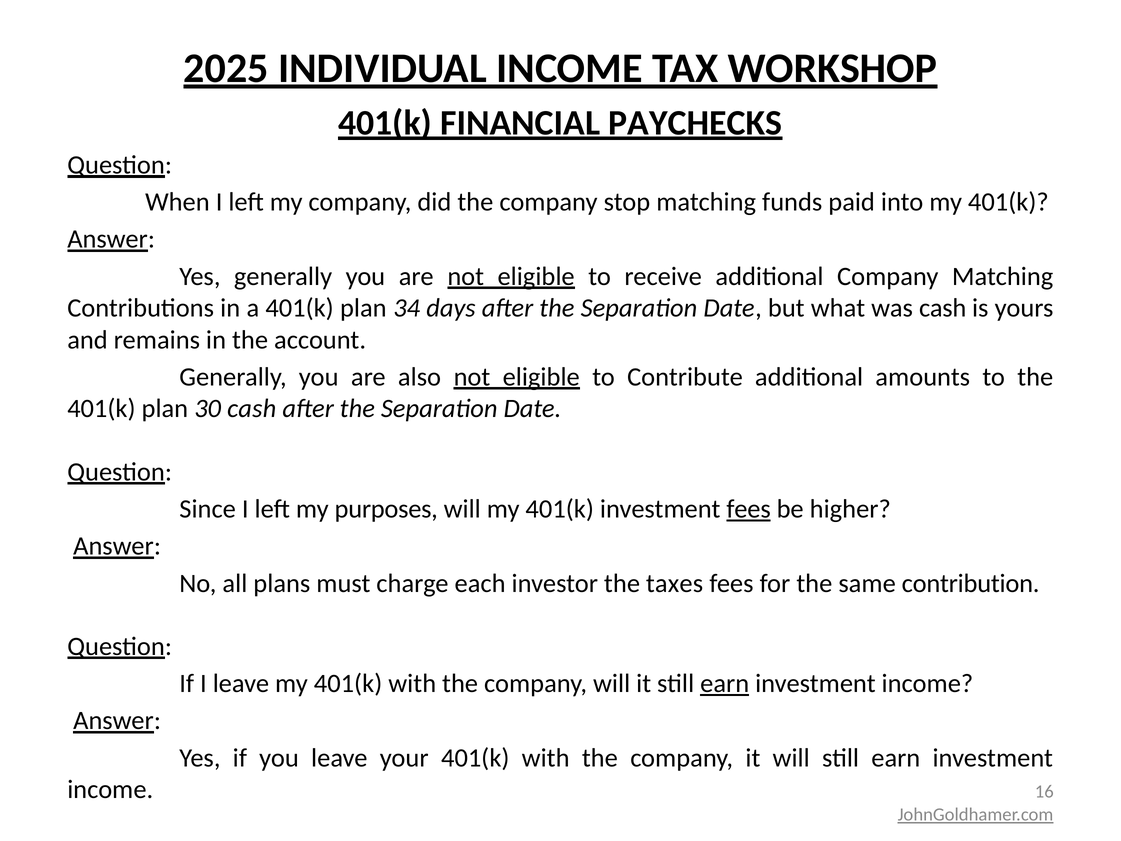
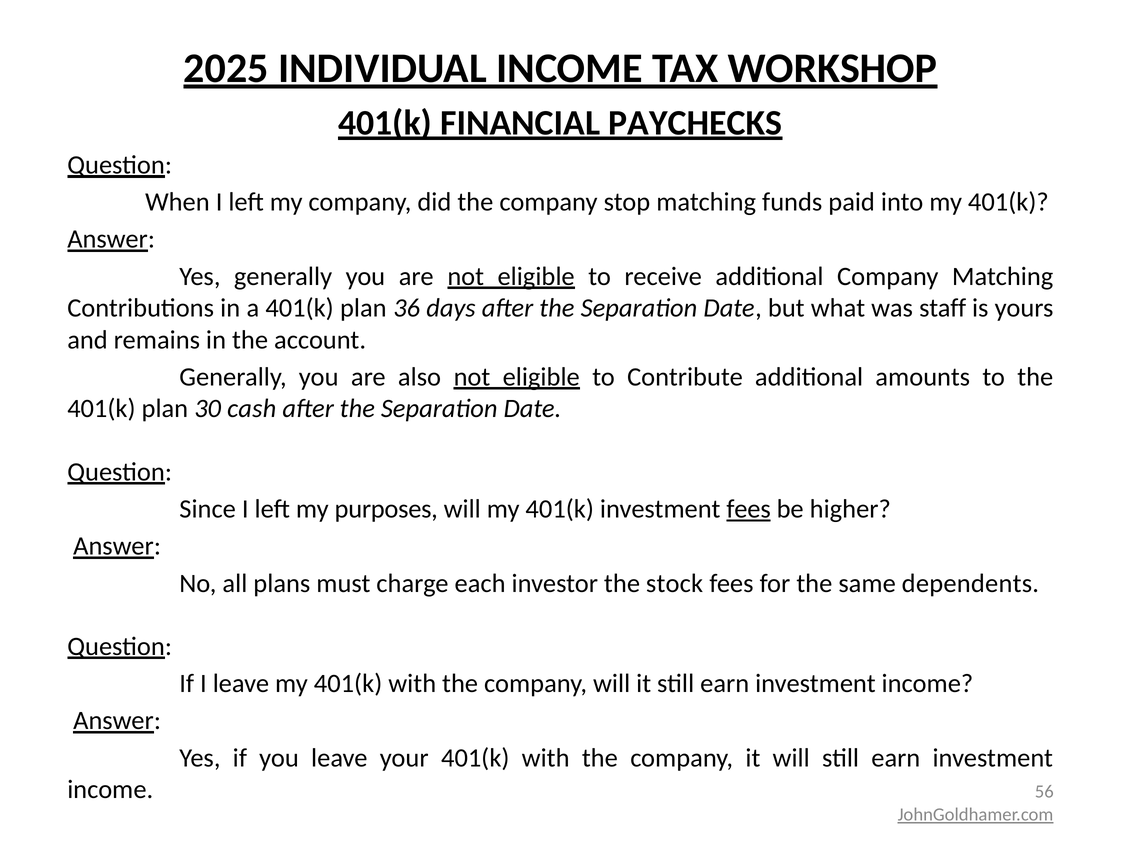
34: 34 -> 36 (407, 308)
was cash: cash -> staff (943, 308)
taxes: taxes -> stock (675, 583)
contribution: contribution -> dependents (970, 583)
earn underline: present -> none (725, 683)
16: 16 -> 56 (1044, 792)
